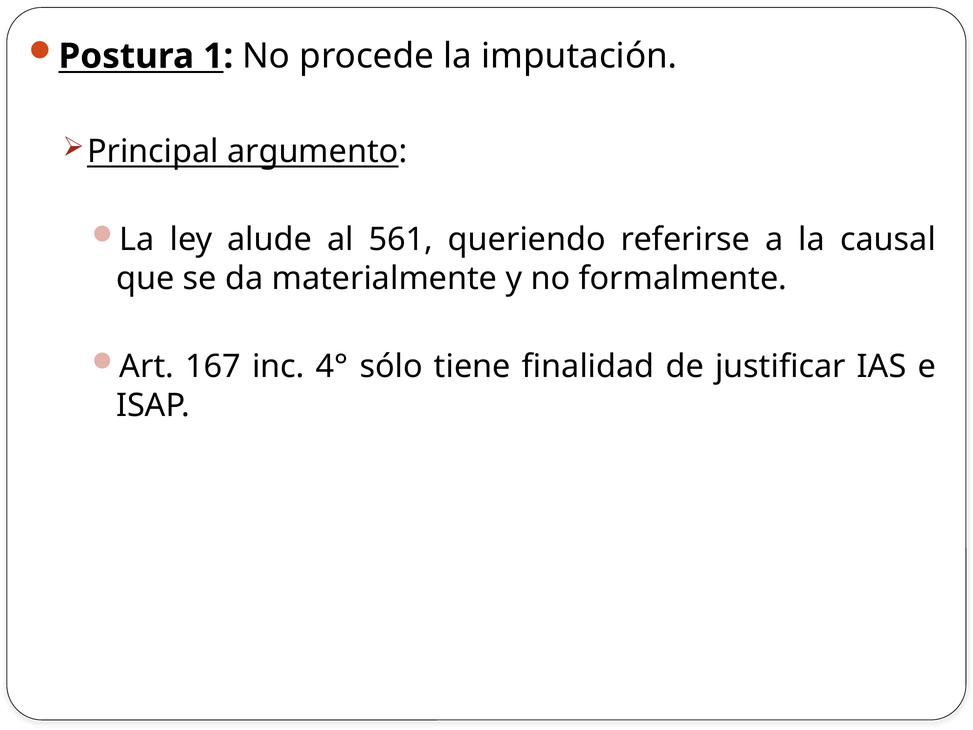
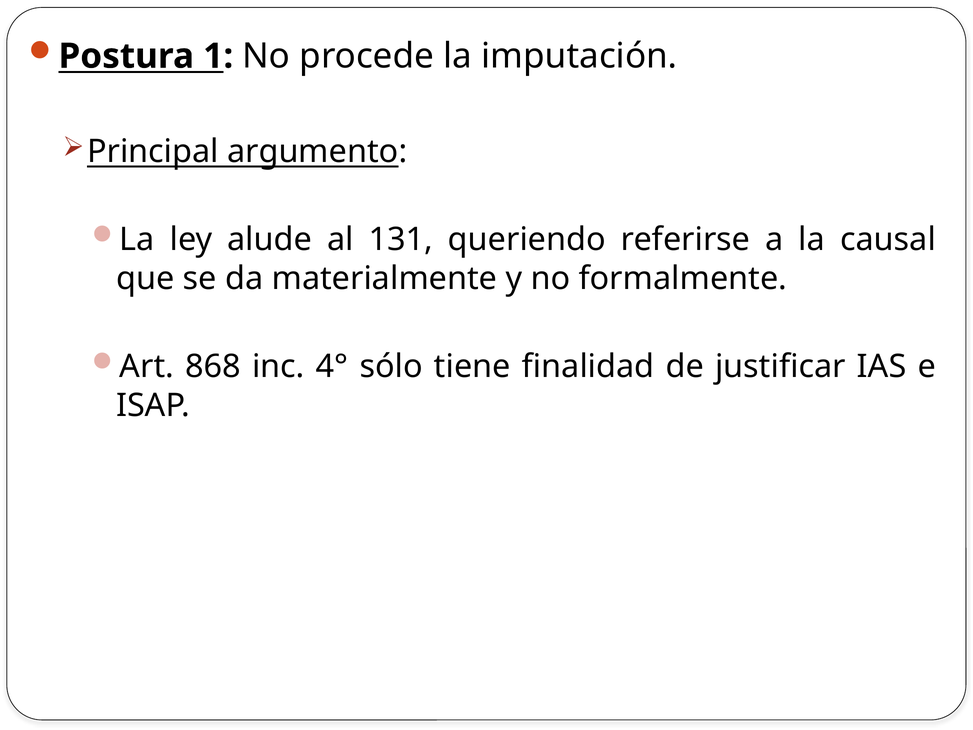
561: 561 -> 131 (401, 240)
167: 167 -> 868 (213, 366)
